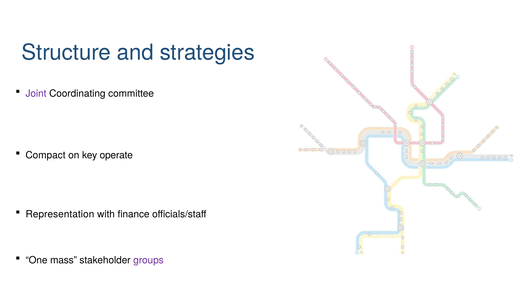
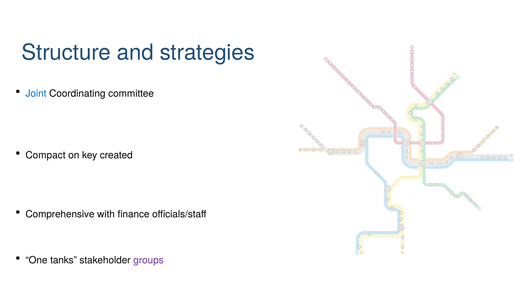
Joint colour: purple -> blue (36, 94)
operate: operate -> created (116, 155)
Representation: Representation -> Comprehensive (60, 214)
mass: mass -> tanks (64, 260)
